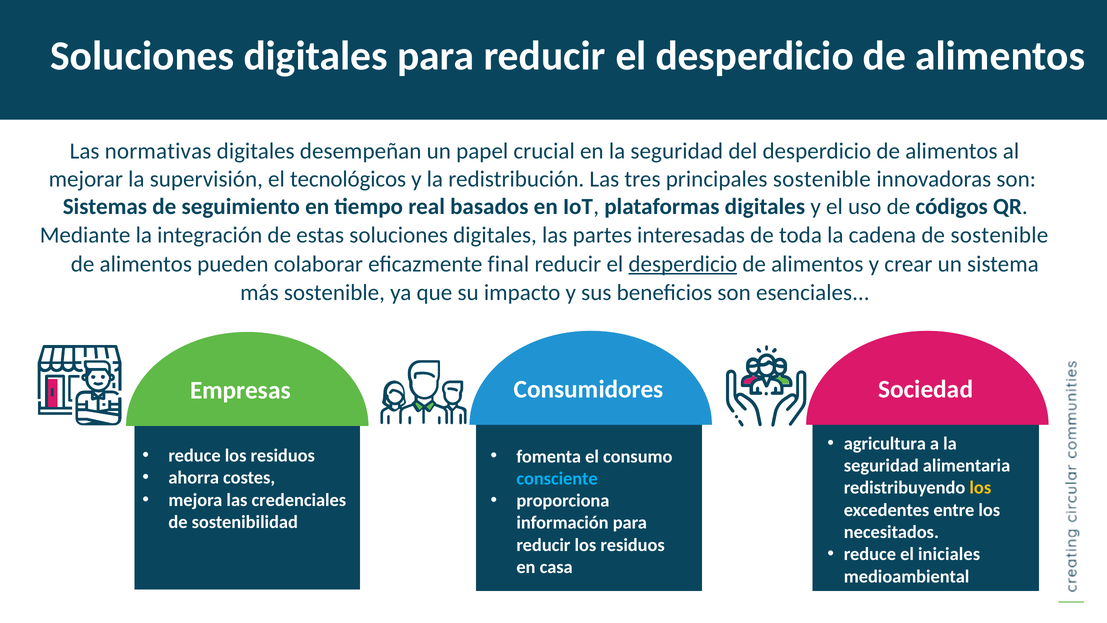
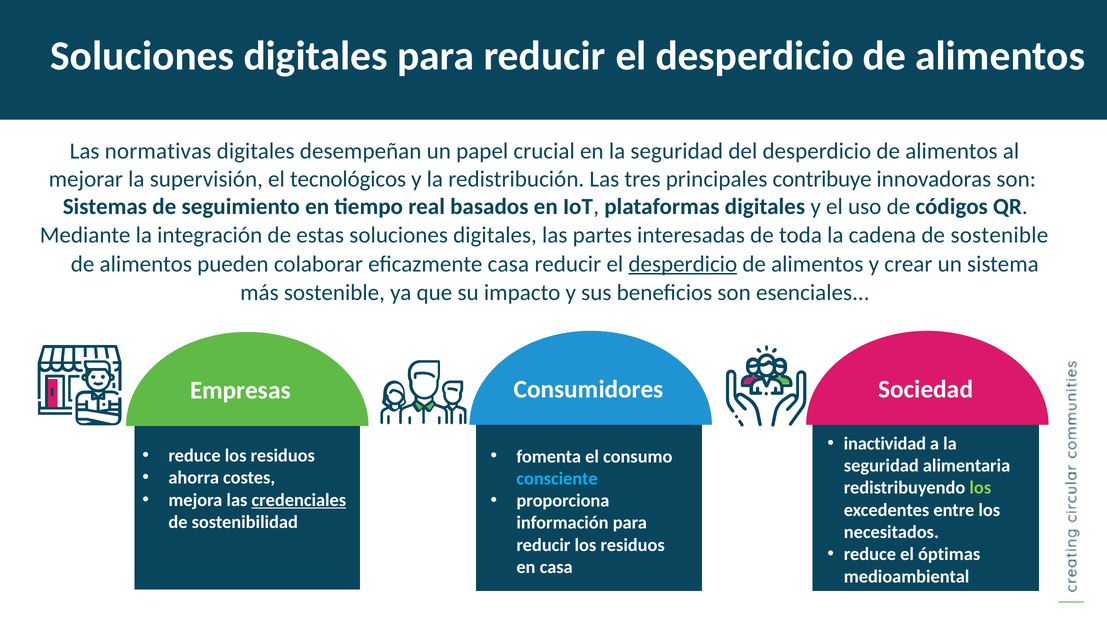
principales sostenible: sostenible -> contribuye (822, 179)
eficazmente final: final -> casa (508, 264)
agricultura: agricultura -> inactividad (885, 443)
los colour: yellow -> light green (980, 488)
credenciales underline: none -> present (299, 500)
iniciales: iniciales -> óptimas (949, 554)
